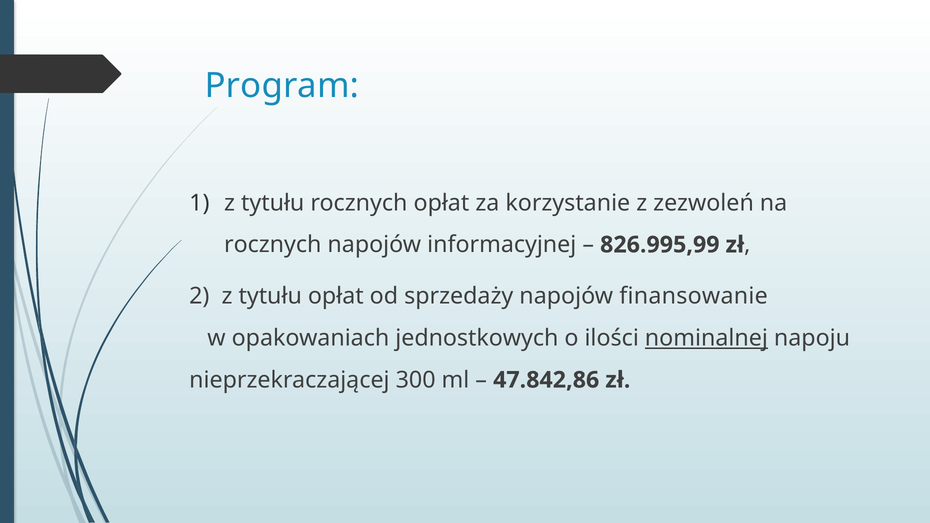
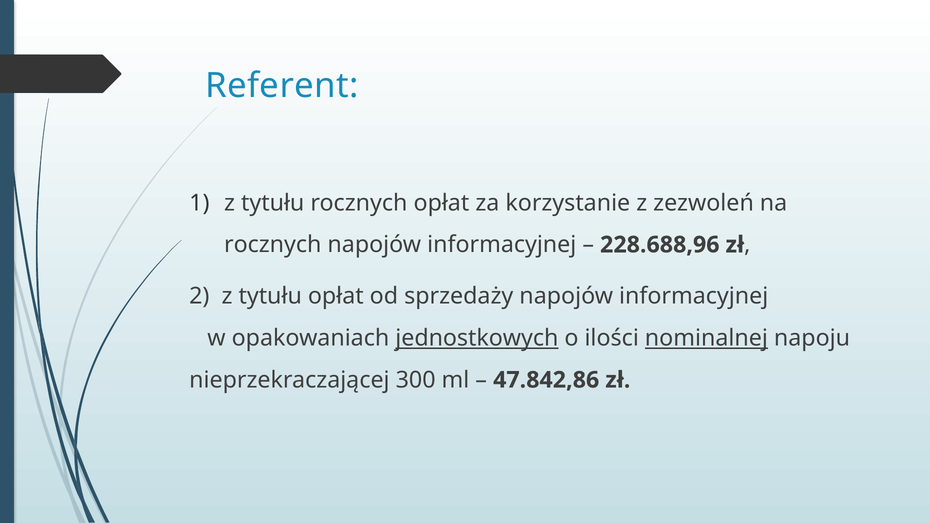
Program: Program -> Referent (282, 86)
826.995,99: 826.995,99 -> 228.688,96 (660, 245)
sprzedaży napojów finansowanie: finansowanie -> informacyjnej (694, 296)
jednostkowych underline: none -> present (477, 338)
